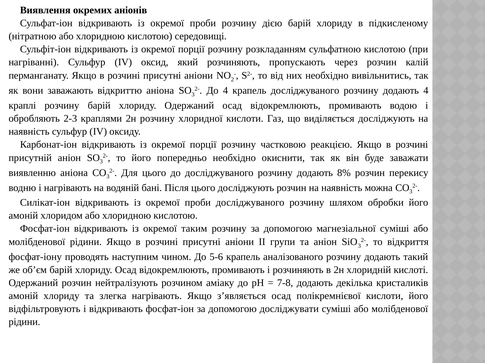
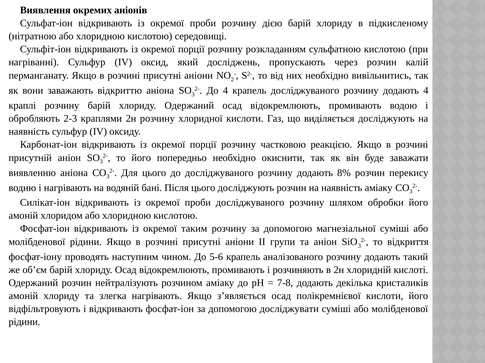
який розчиняють: розчиняють -> досліджень (233, 62)
наявність можна: можна -> аміаку (379, 188)
